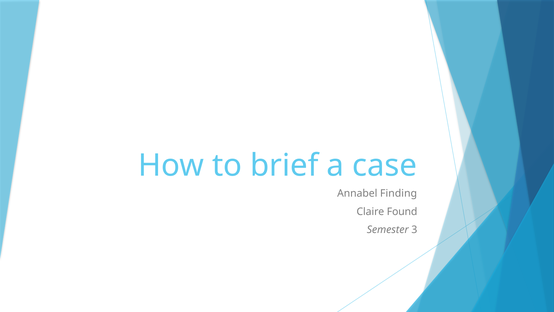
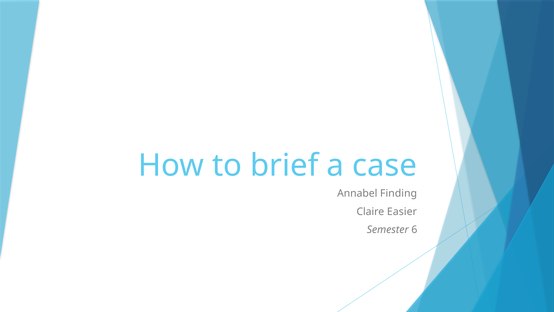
Found: Found -> Easier (402, 211)
3: 3 -> 6 (414, 230)
